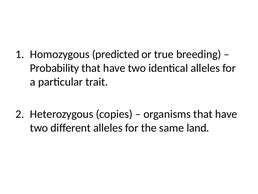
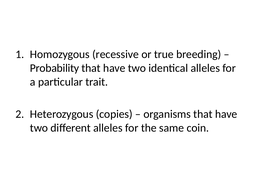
predicted: predicted -> recessive (116, 54)
land: land -> coin (198, 128)
